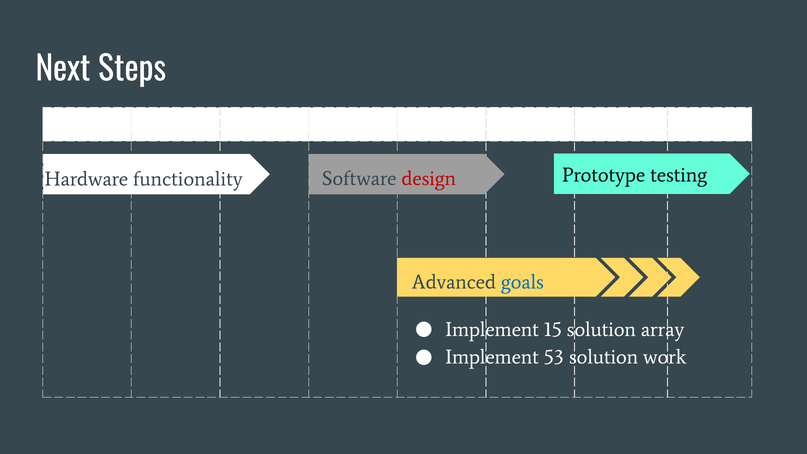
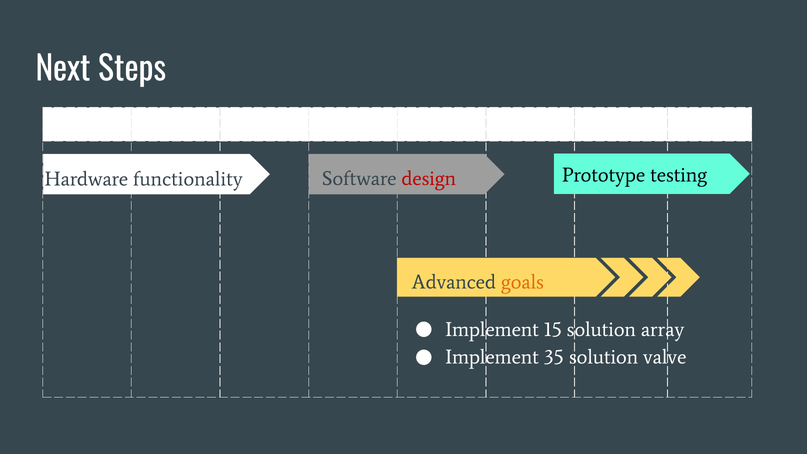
goals colour: blue -> orange (522, 282)
53: 53 -> 35 (554, 357)
work: work -> valve (665, 357)
